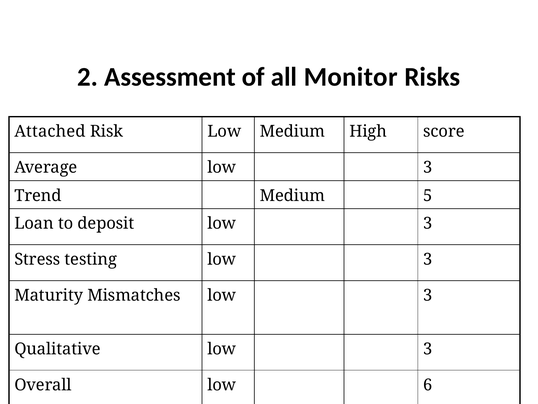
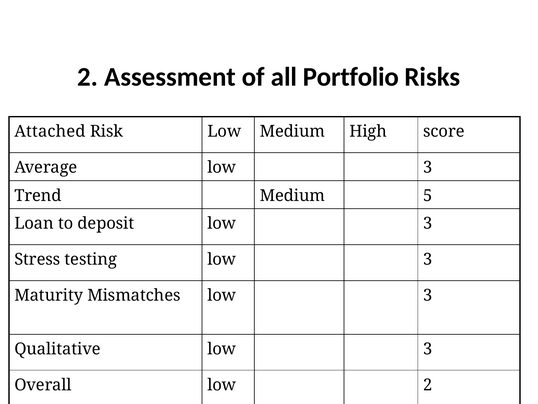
Monitor: Monitor -> Portfolio (351, 77)
low 6: 6 -> 2 (428, 385)
